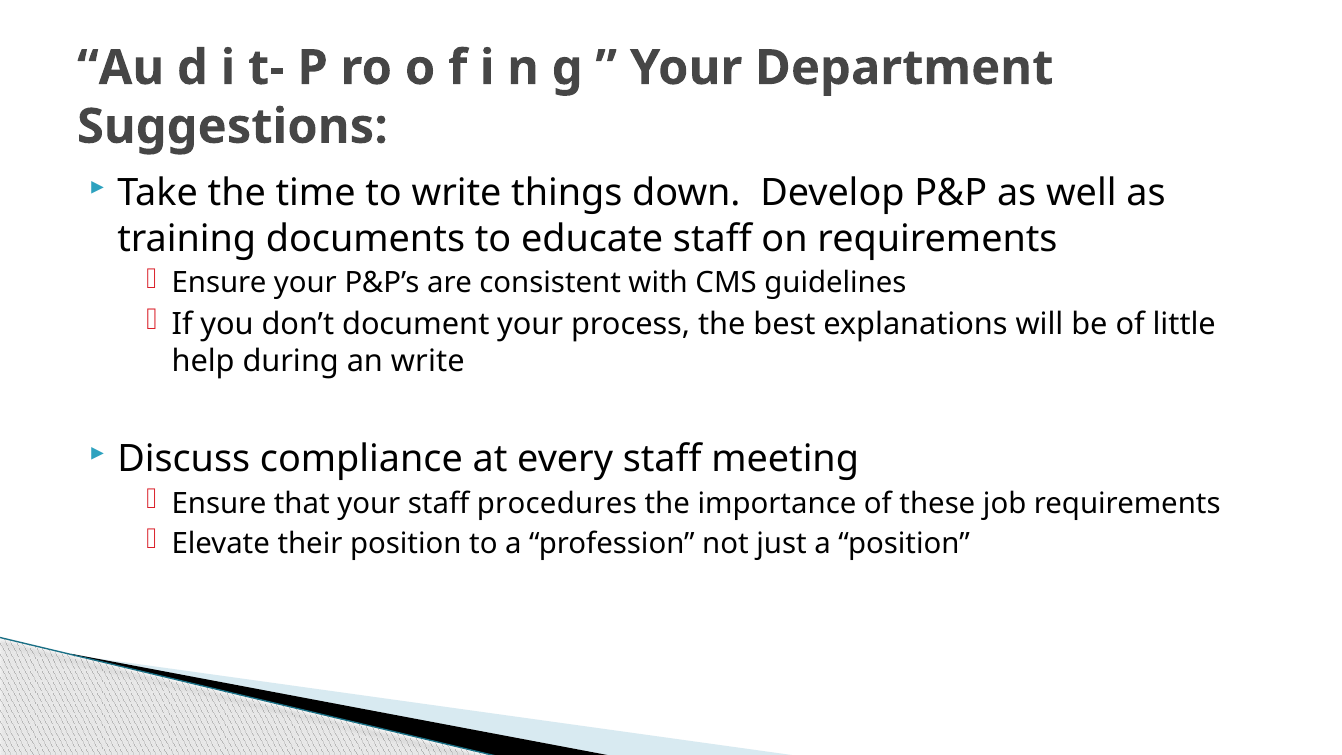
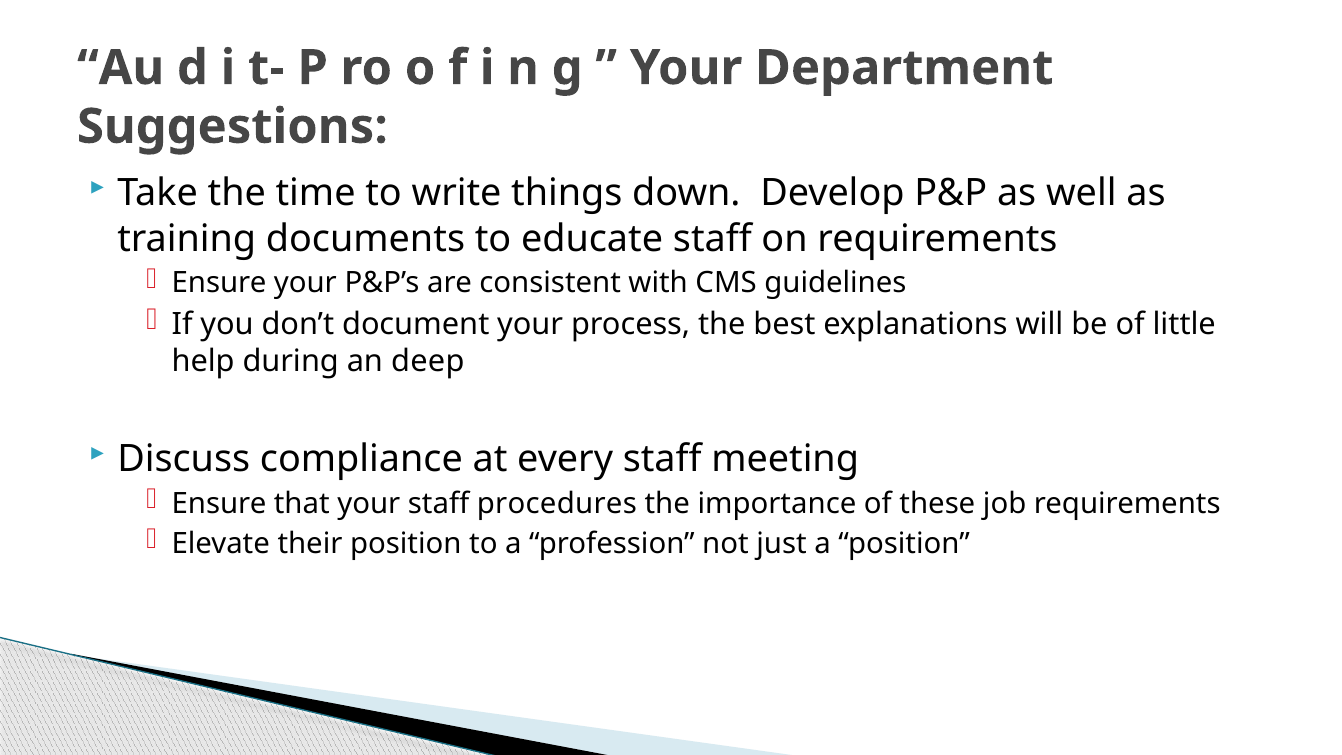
an write: write -> deep (428, 361)
